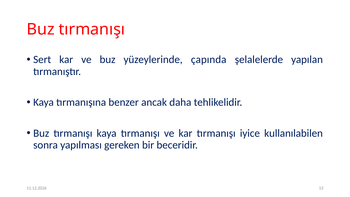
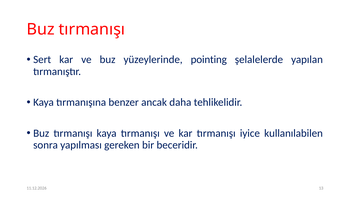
çapında: çapında -> pointing (209, 60)
